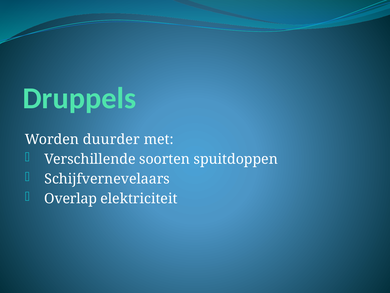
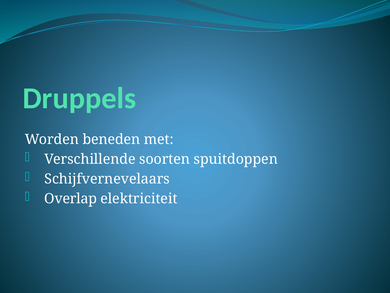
duurder: duurder -> beneden (111, 139)
